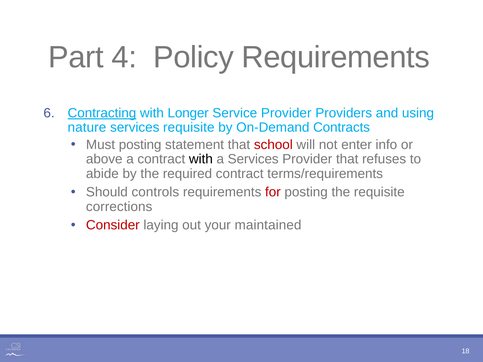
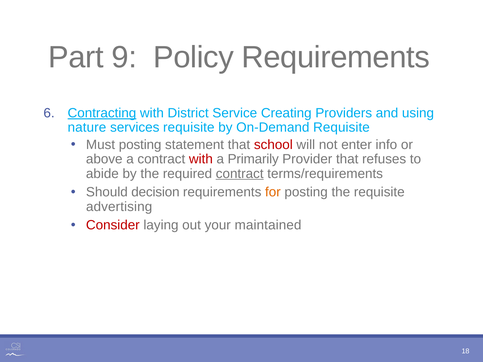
4: 4 -> 9 (124, 57)
Longer: Longer -> District (188, 113)
Service Provider: Provider -> Creating (286, 113)
On-Demand Contracts: Contracts -> Requisite (341, 128)
with colour: black -> red (201, 159)
a Services: Services -> Primarily (253, 159)
contract underline: none -> present (240, 174)
controls: controls -> decision (155, 192)
for colour: red -> orange (273, 192)
corrections: corrections -> advertising (119, 207)
